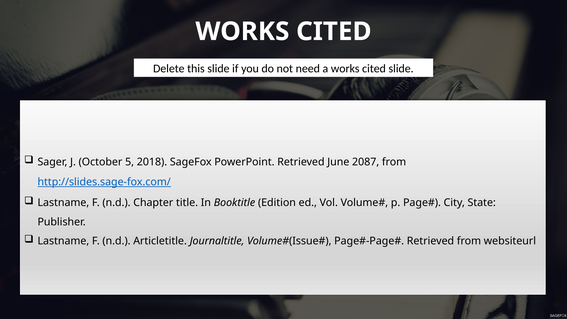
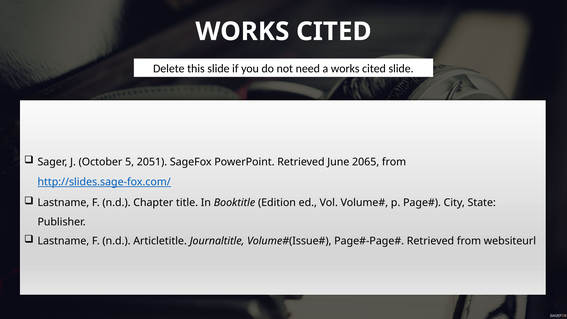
2018: 2018 -> 2051 (152, 162)
2087: 2087 -> 2065 (366, 162)
